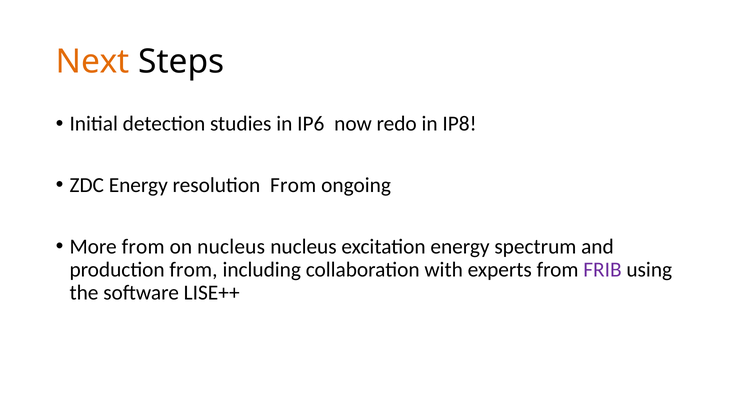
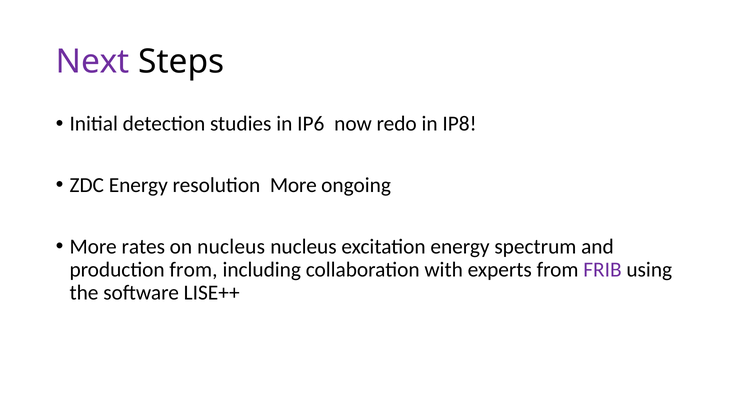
Next colour: orange -> purple (93, 61)
From: From -> More (293, 185)
More from: from -> rates (143, 247)
